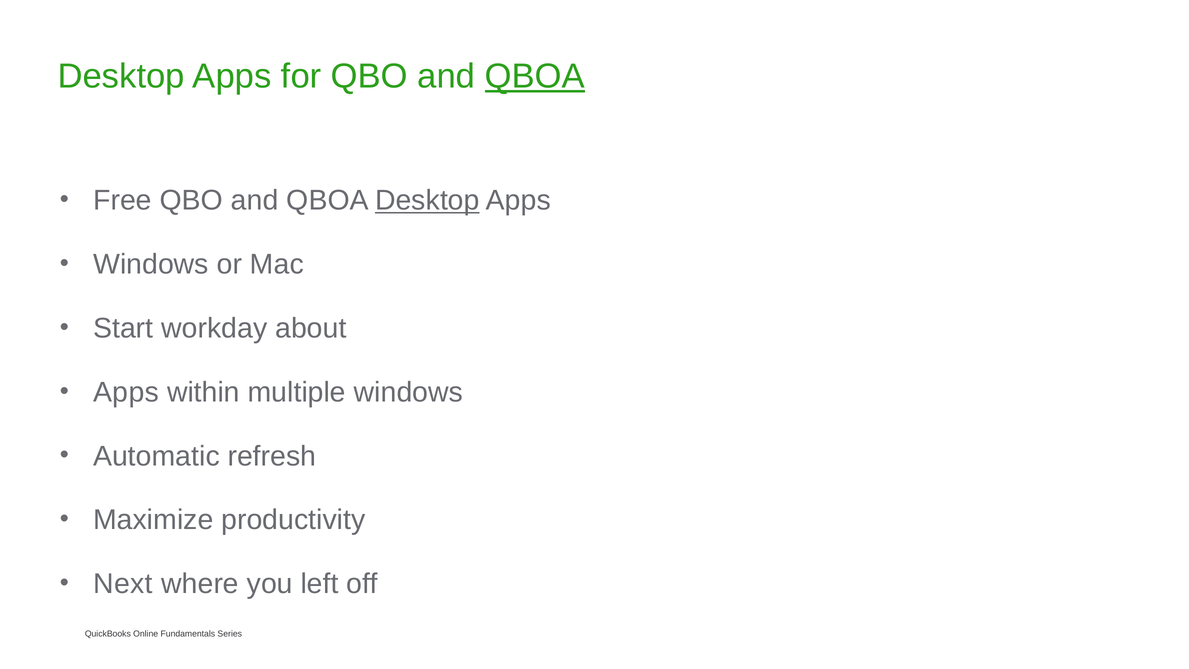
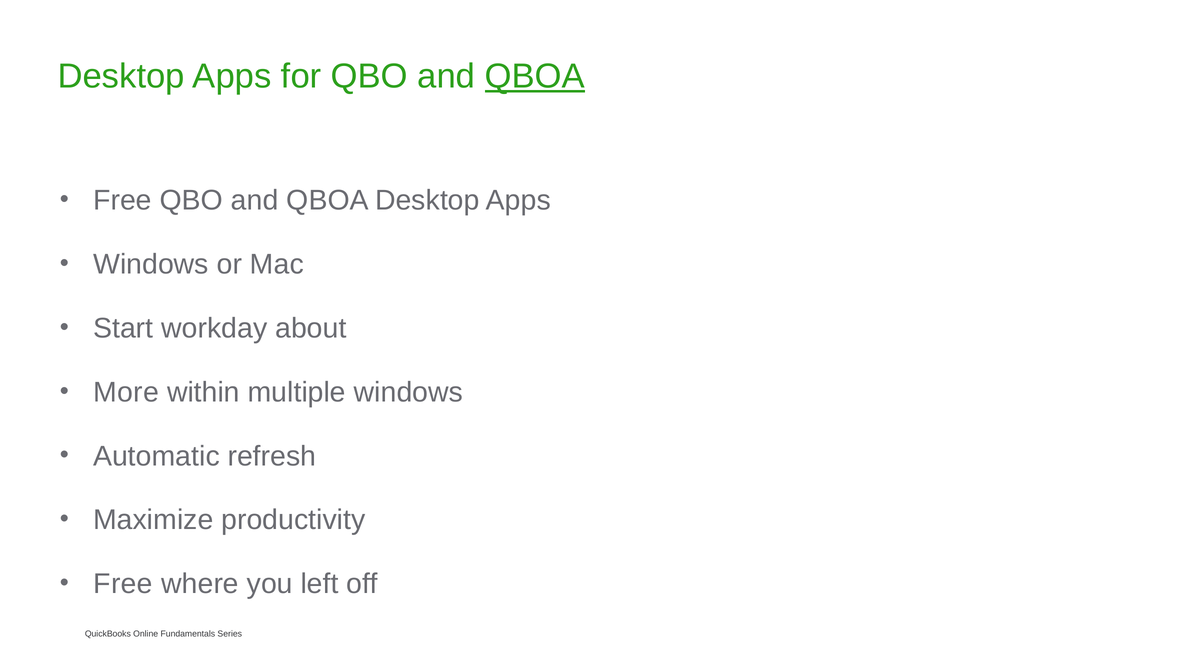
Desktop underline: present -> none (427, 200)
Apps: Apps -> More (126, 392)
Next: Next -> Free (123, 584)
